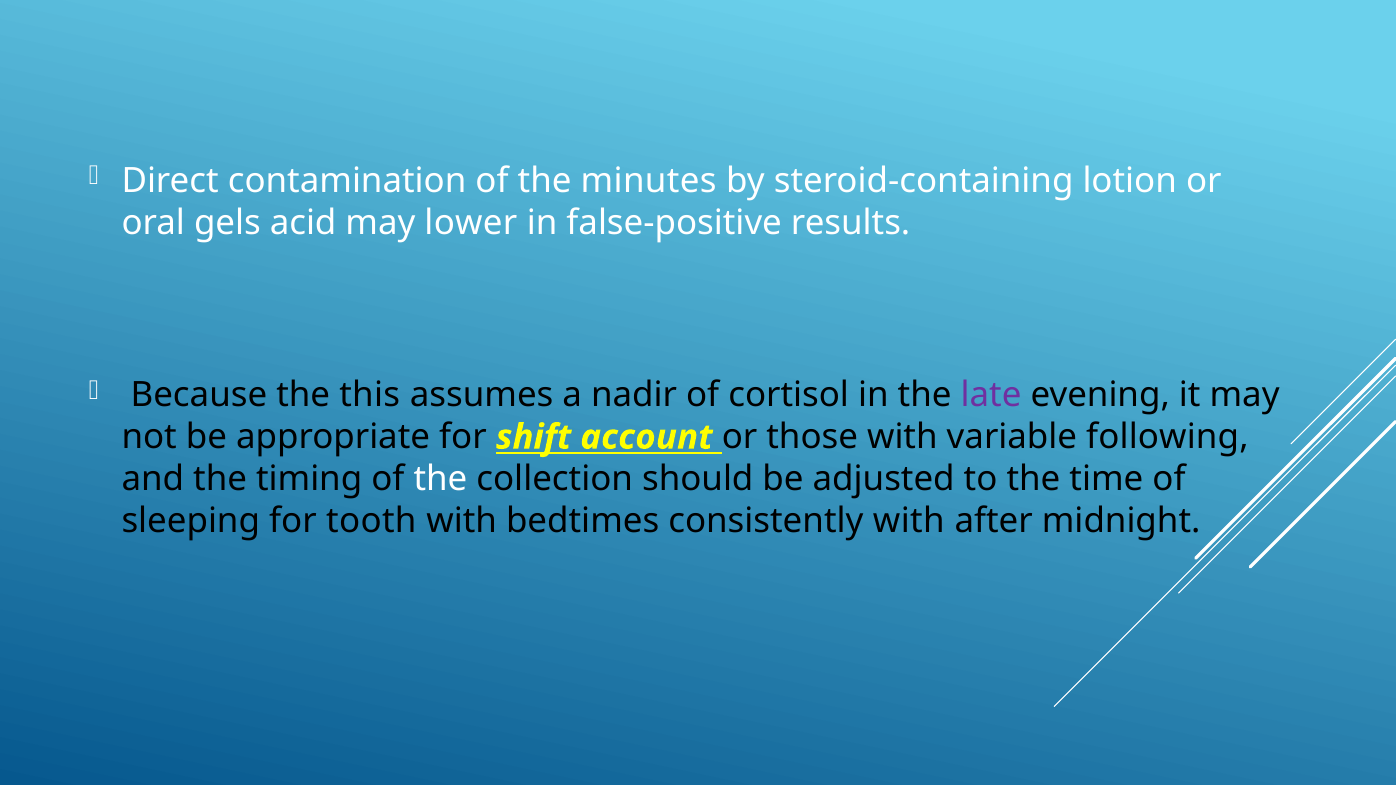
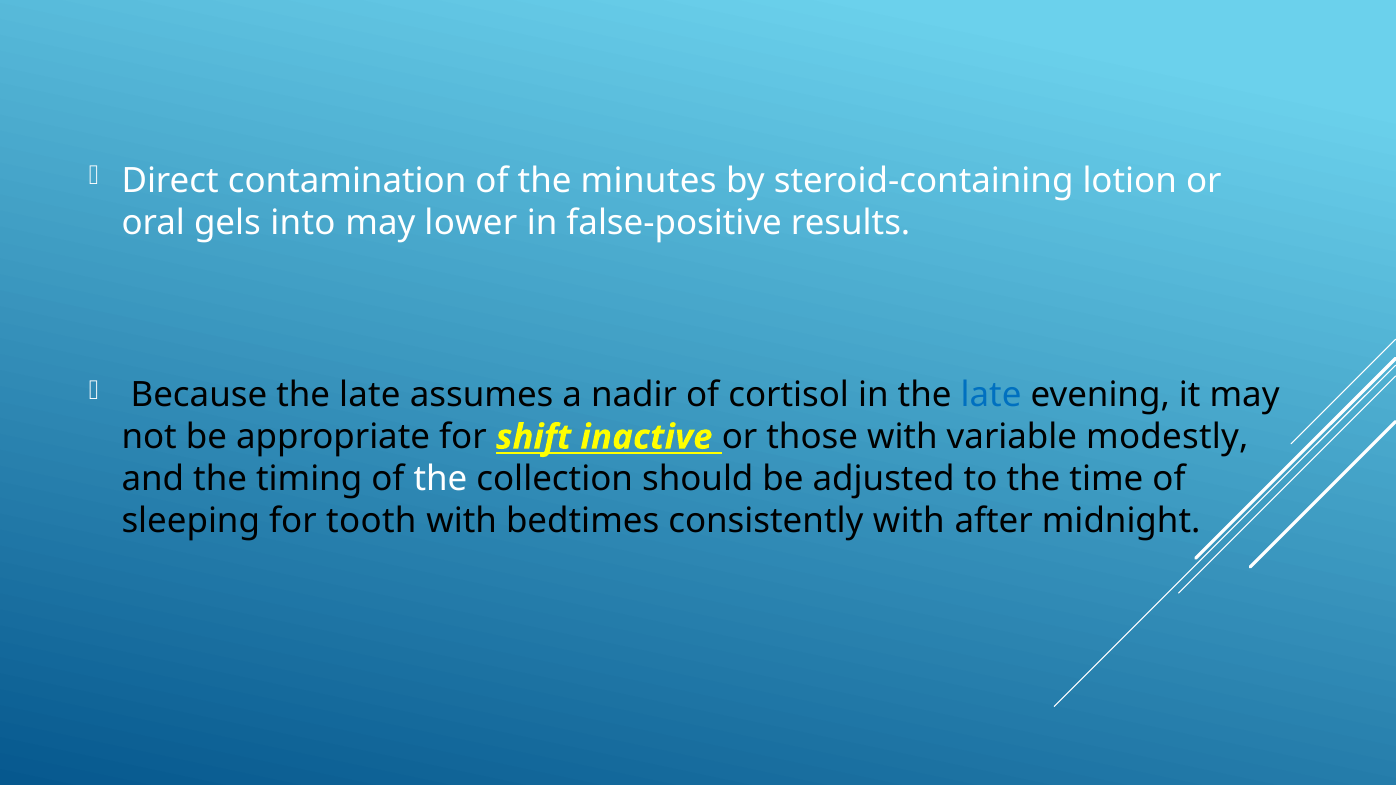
acid: acid -> into (303, 223)
Because the this: this -> late (370, 395)
late colour: purple -> blue (991, 395)
account: account -> inactive (646, 437)
following: following -> modestly (1167, 437)
